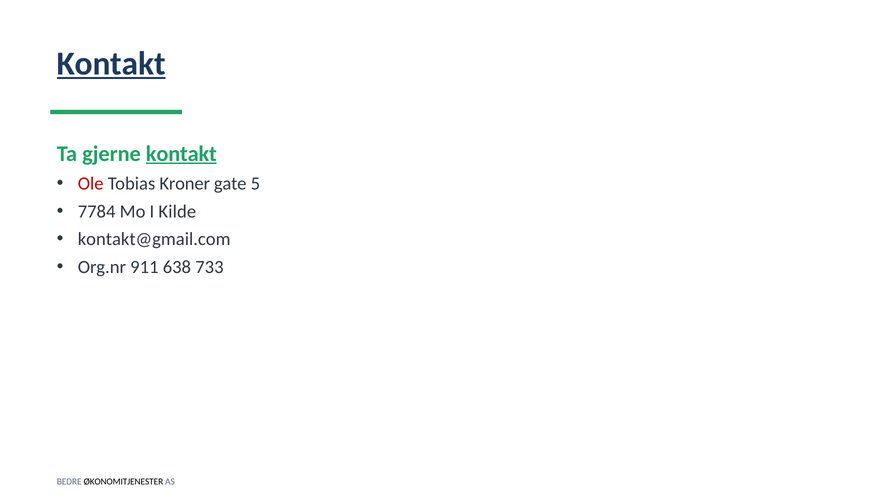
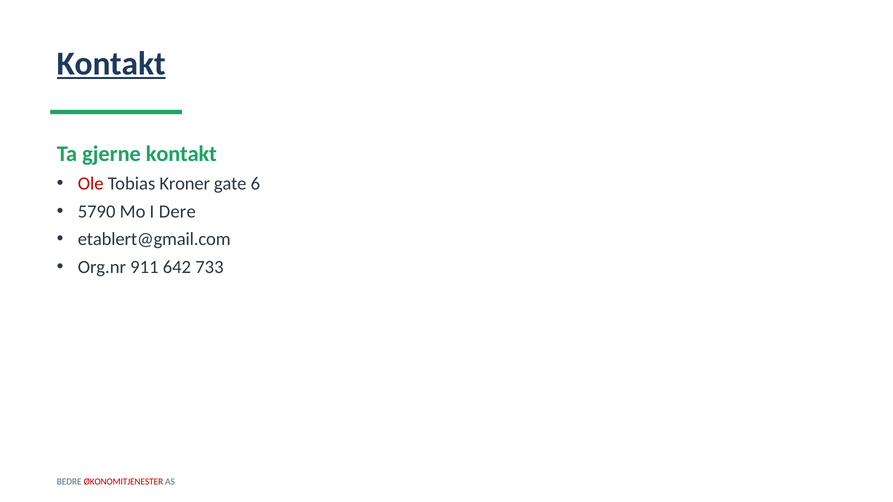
kontakt underline: present -> none (181, 154)
5: 5 -> 6 (255, 184)
7784: 7784 -> 5790 (97, 212)
Kilde: Kilde -> Dere (177, 212)
kontakt@gmail.com: kontakt@gmail.com -> etablert@gmail.com (154, 239)
638: 638 -> 642 (177, 267)
ØKONOMITJENESTER colour: black -> red (123, 482)
